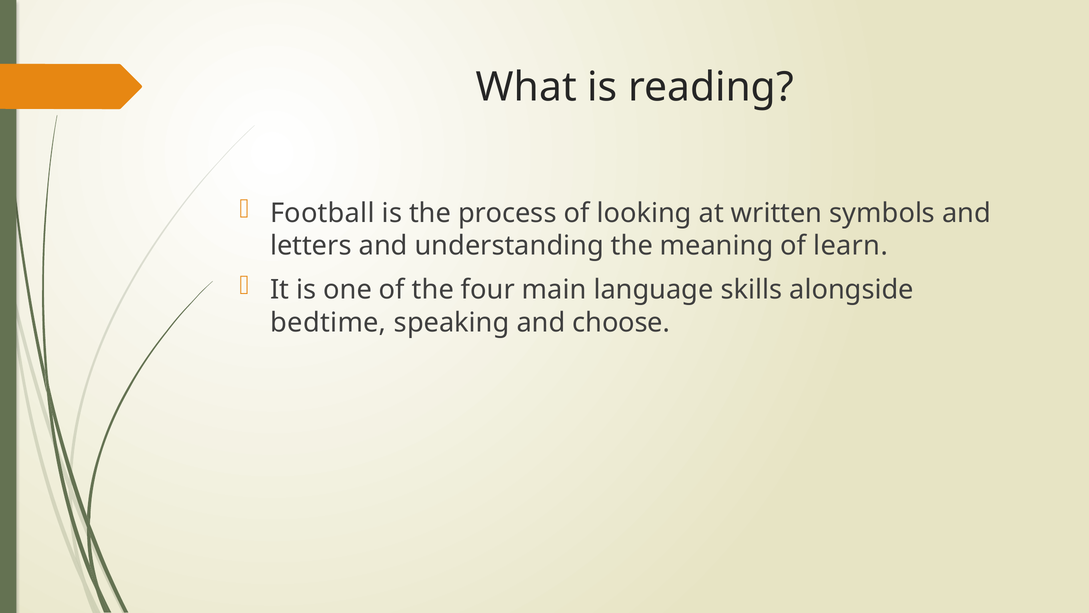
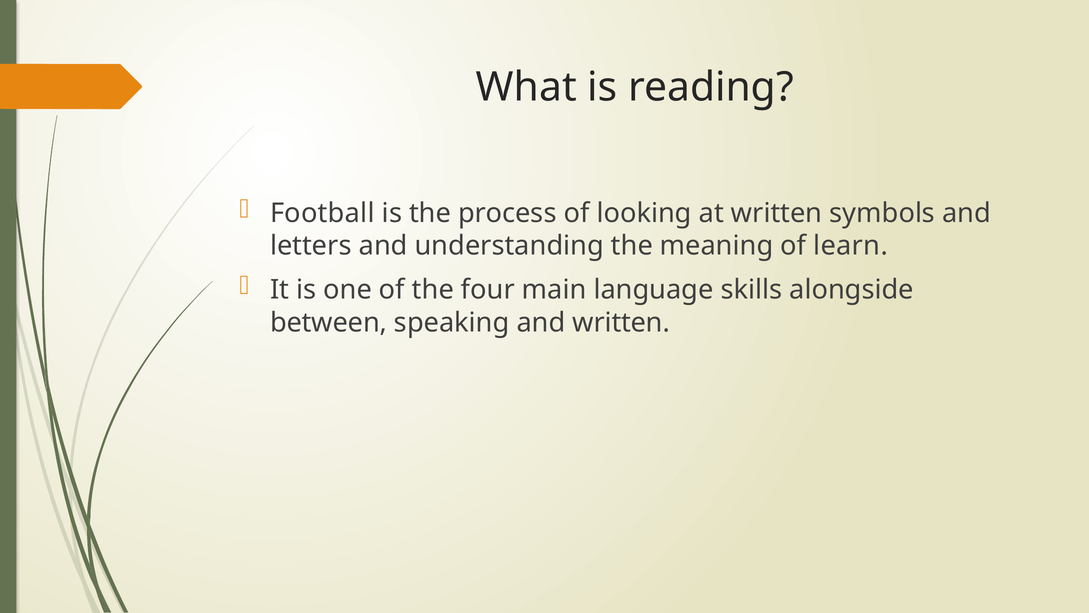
bedtime: bedtime -> between (329, 322)
and choose: choose -> written (621, 322)
